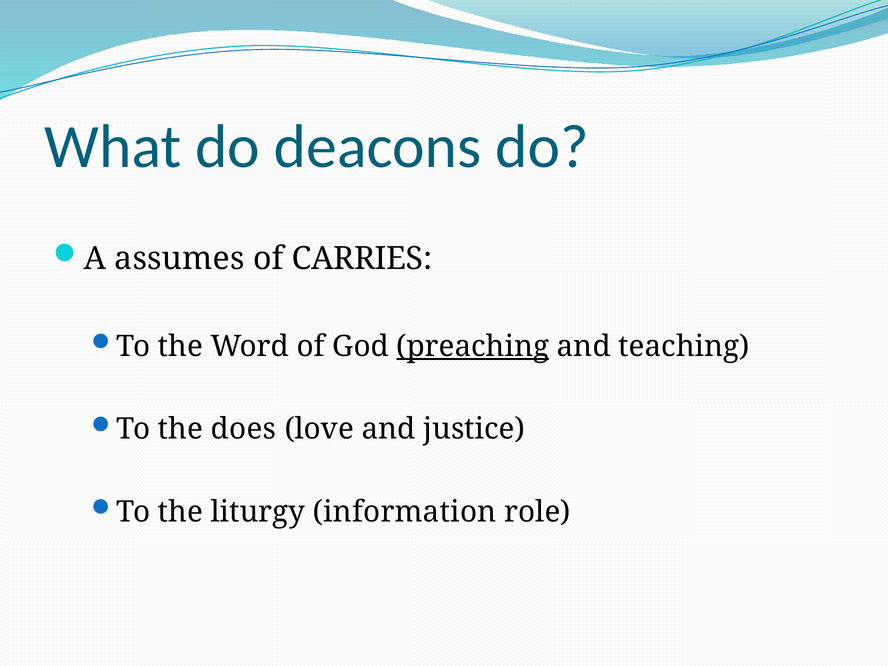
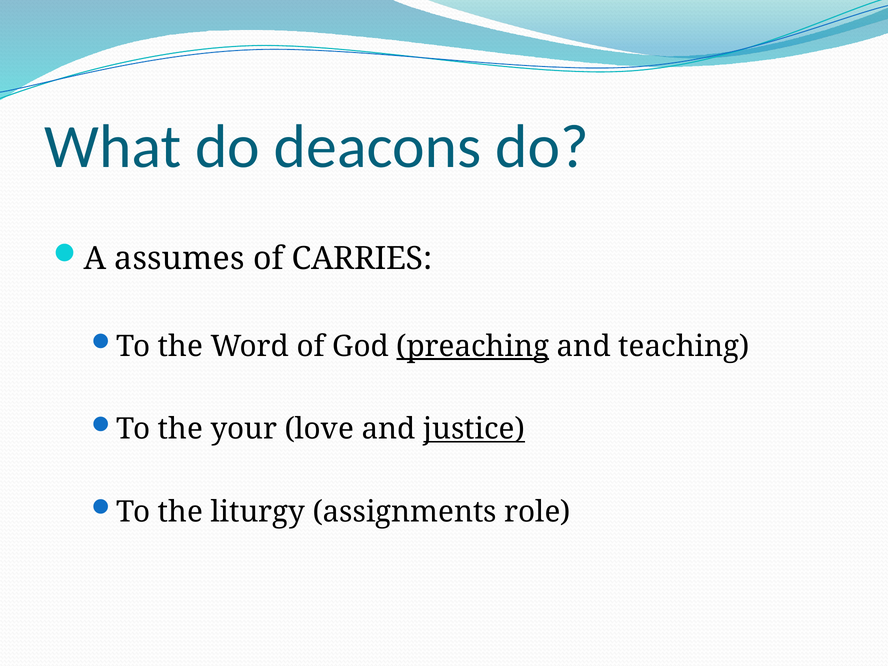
does: does -> your (244, 429)
justice underline: none -> present (474, 429)
information: information -> assignments (405, 512)
